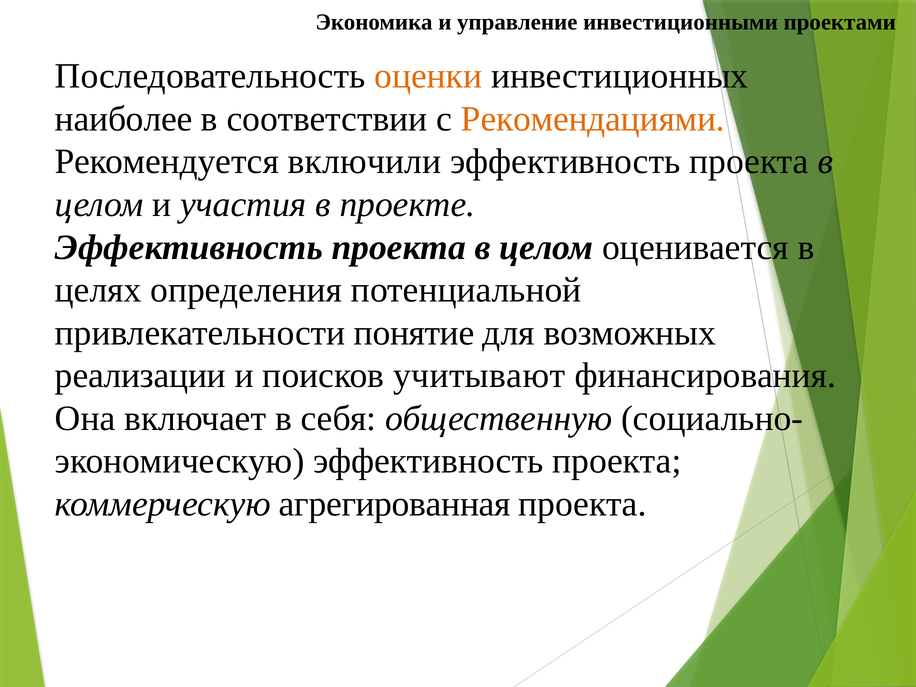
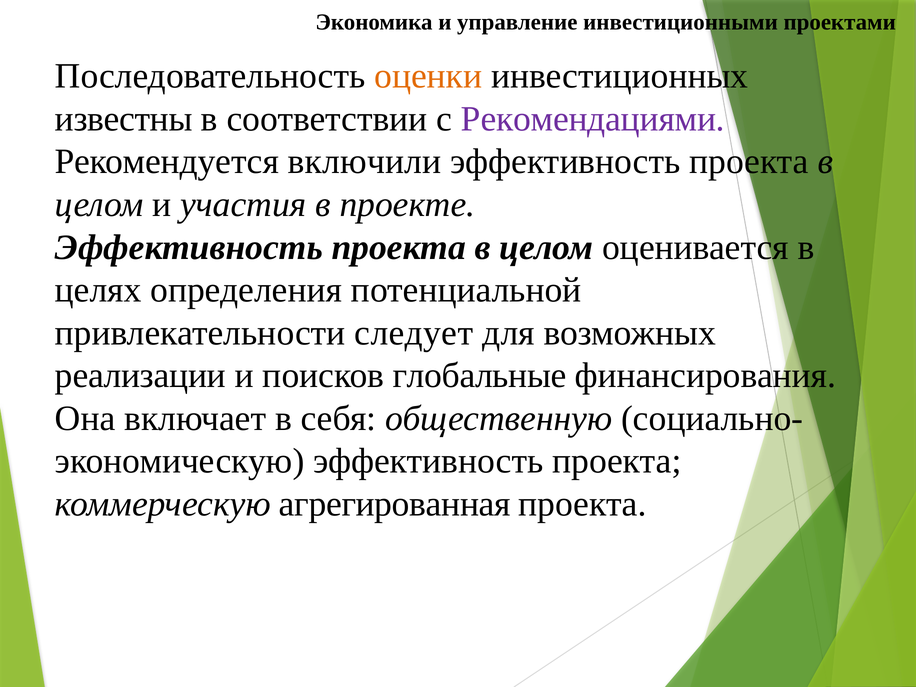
наиболее: наиболее -> известны (124, 119)
Рекомендациями colour: orange -> purple (593, 119)
понятие: понятие -> следует (414, 333)
учитывают: учитывают -> глобальные (480, 376)
